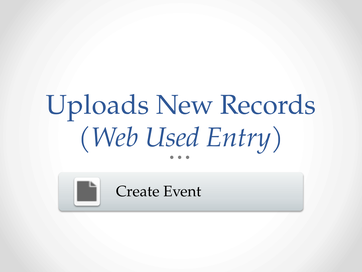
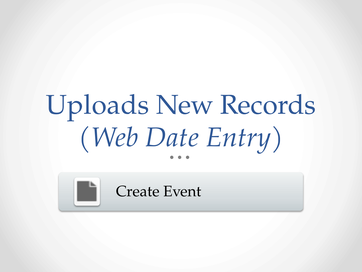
Used: Used -> Date (172, 137)
